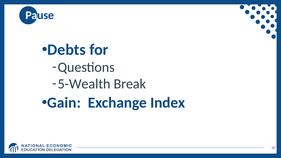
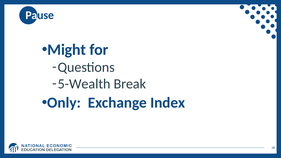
Debts: Debts -> Might (67, 50)
Gain: Gain -> Only (64, 103)
